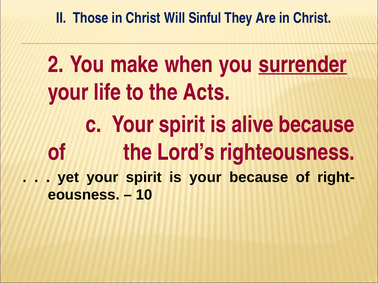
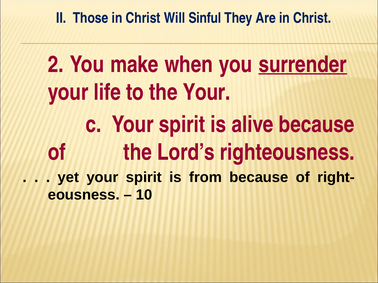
the Acts: Acts -> Your (207, 92)
is your: your -> from (206, 178)
